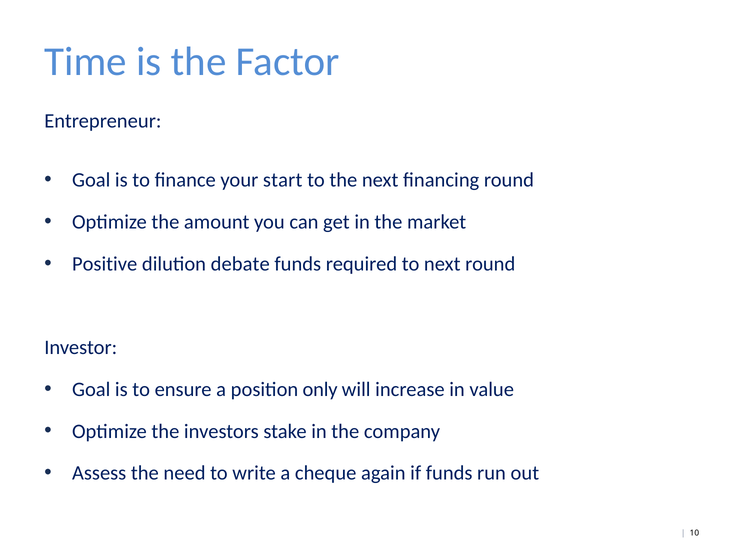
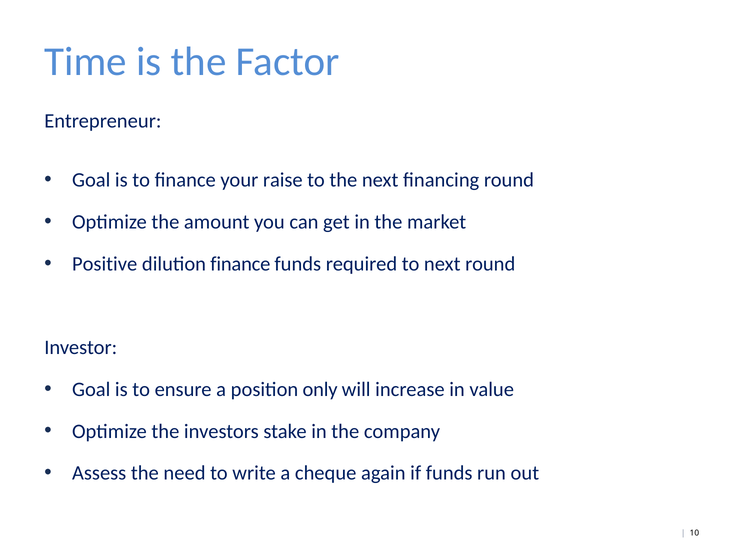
start: start -> raise (283, 180)
dilution debate: debate -> finance (240, 264)
